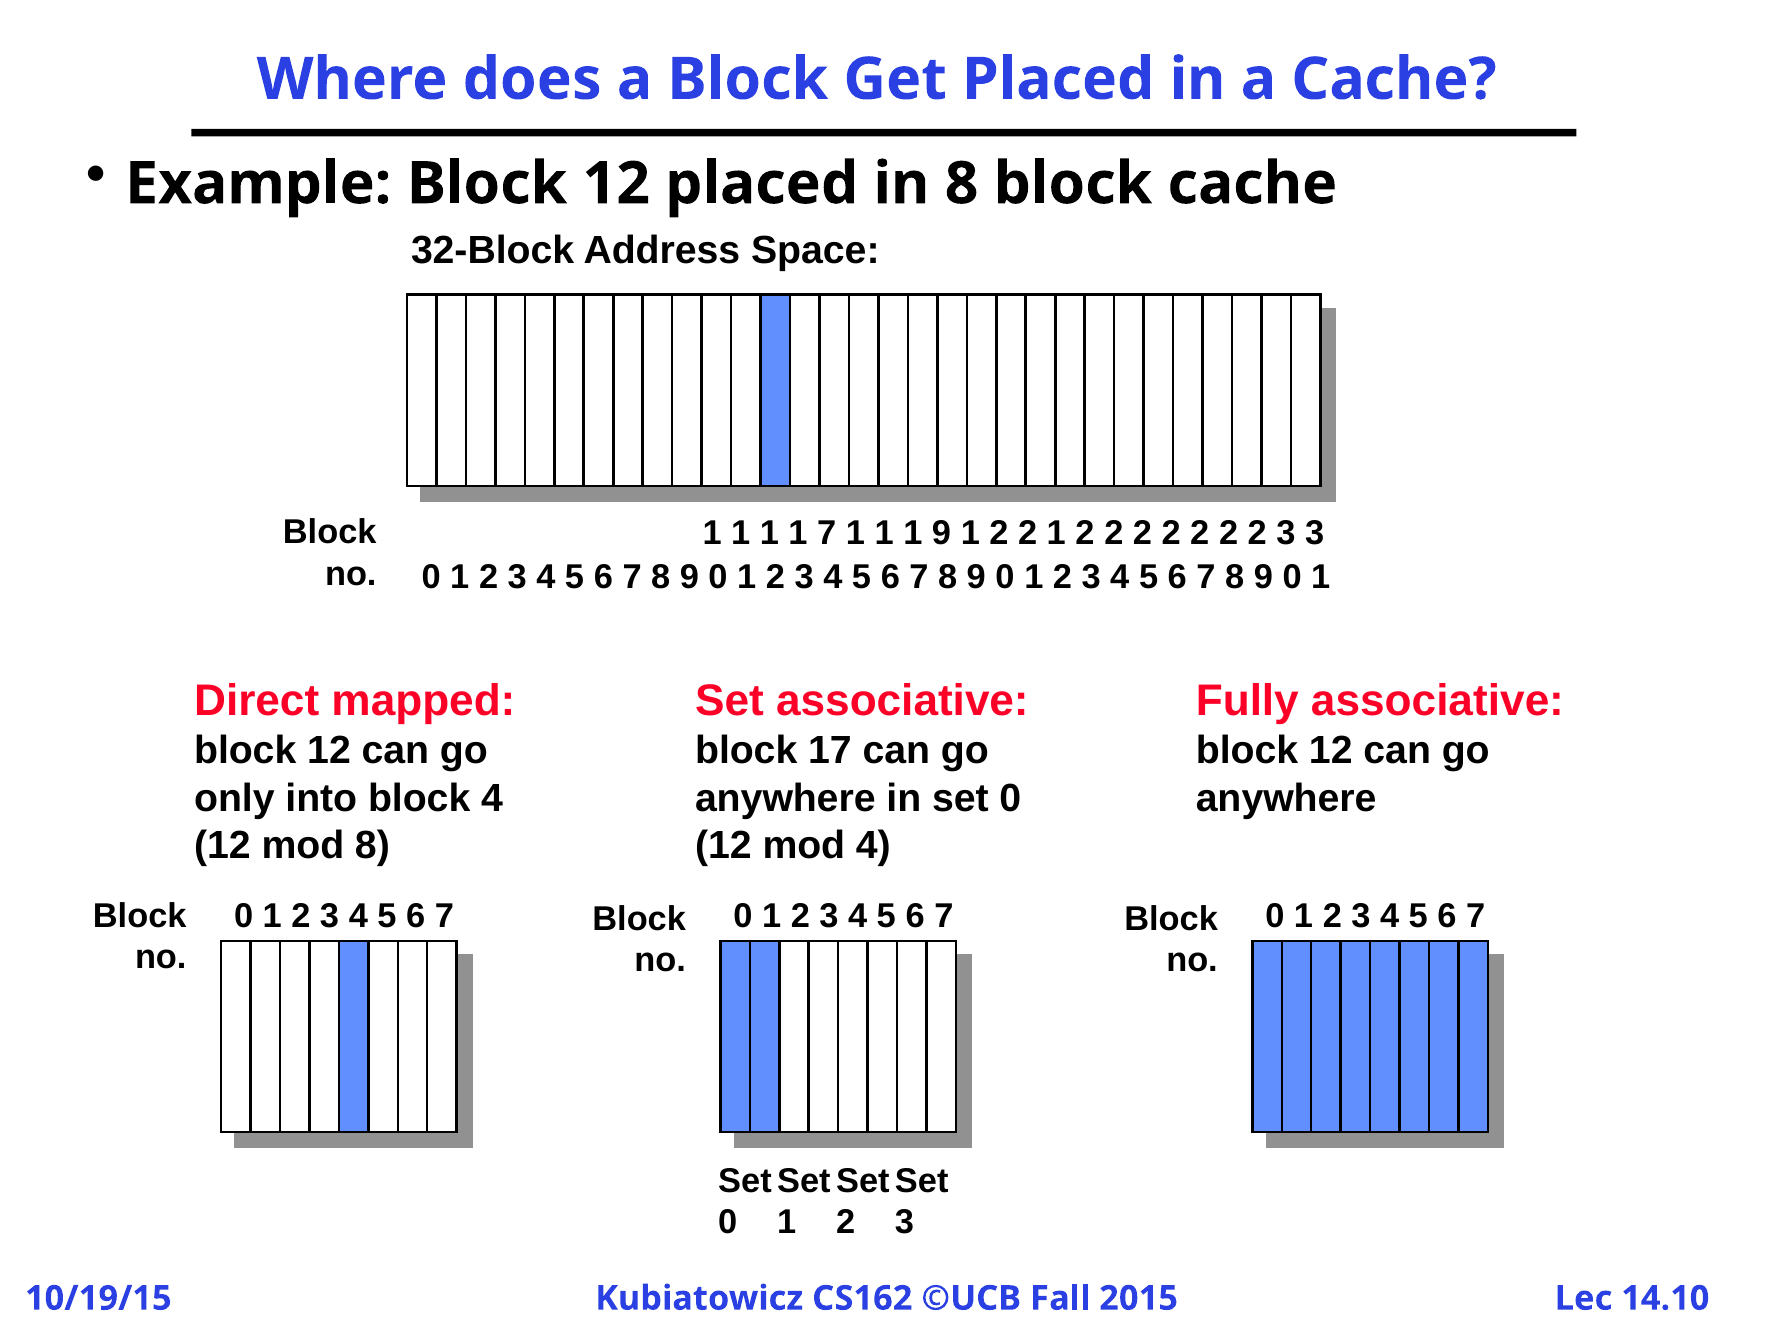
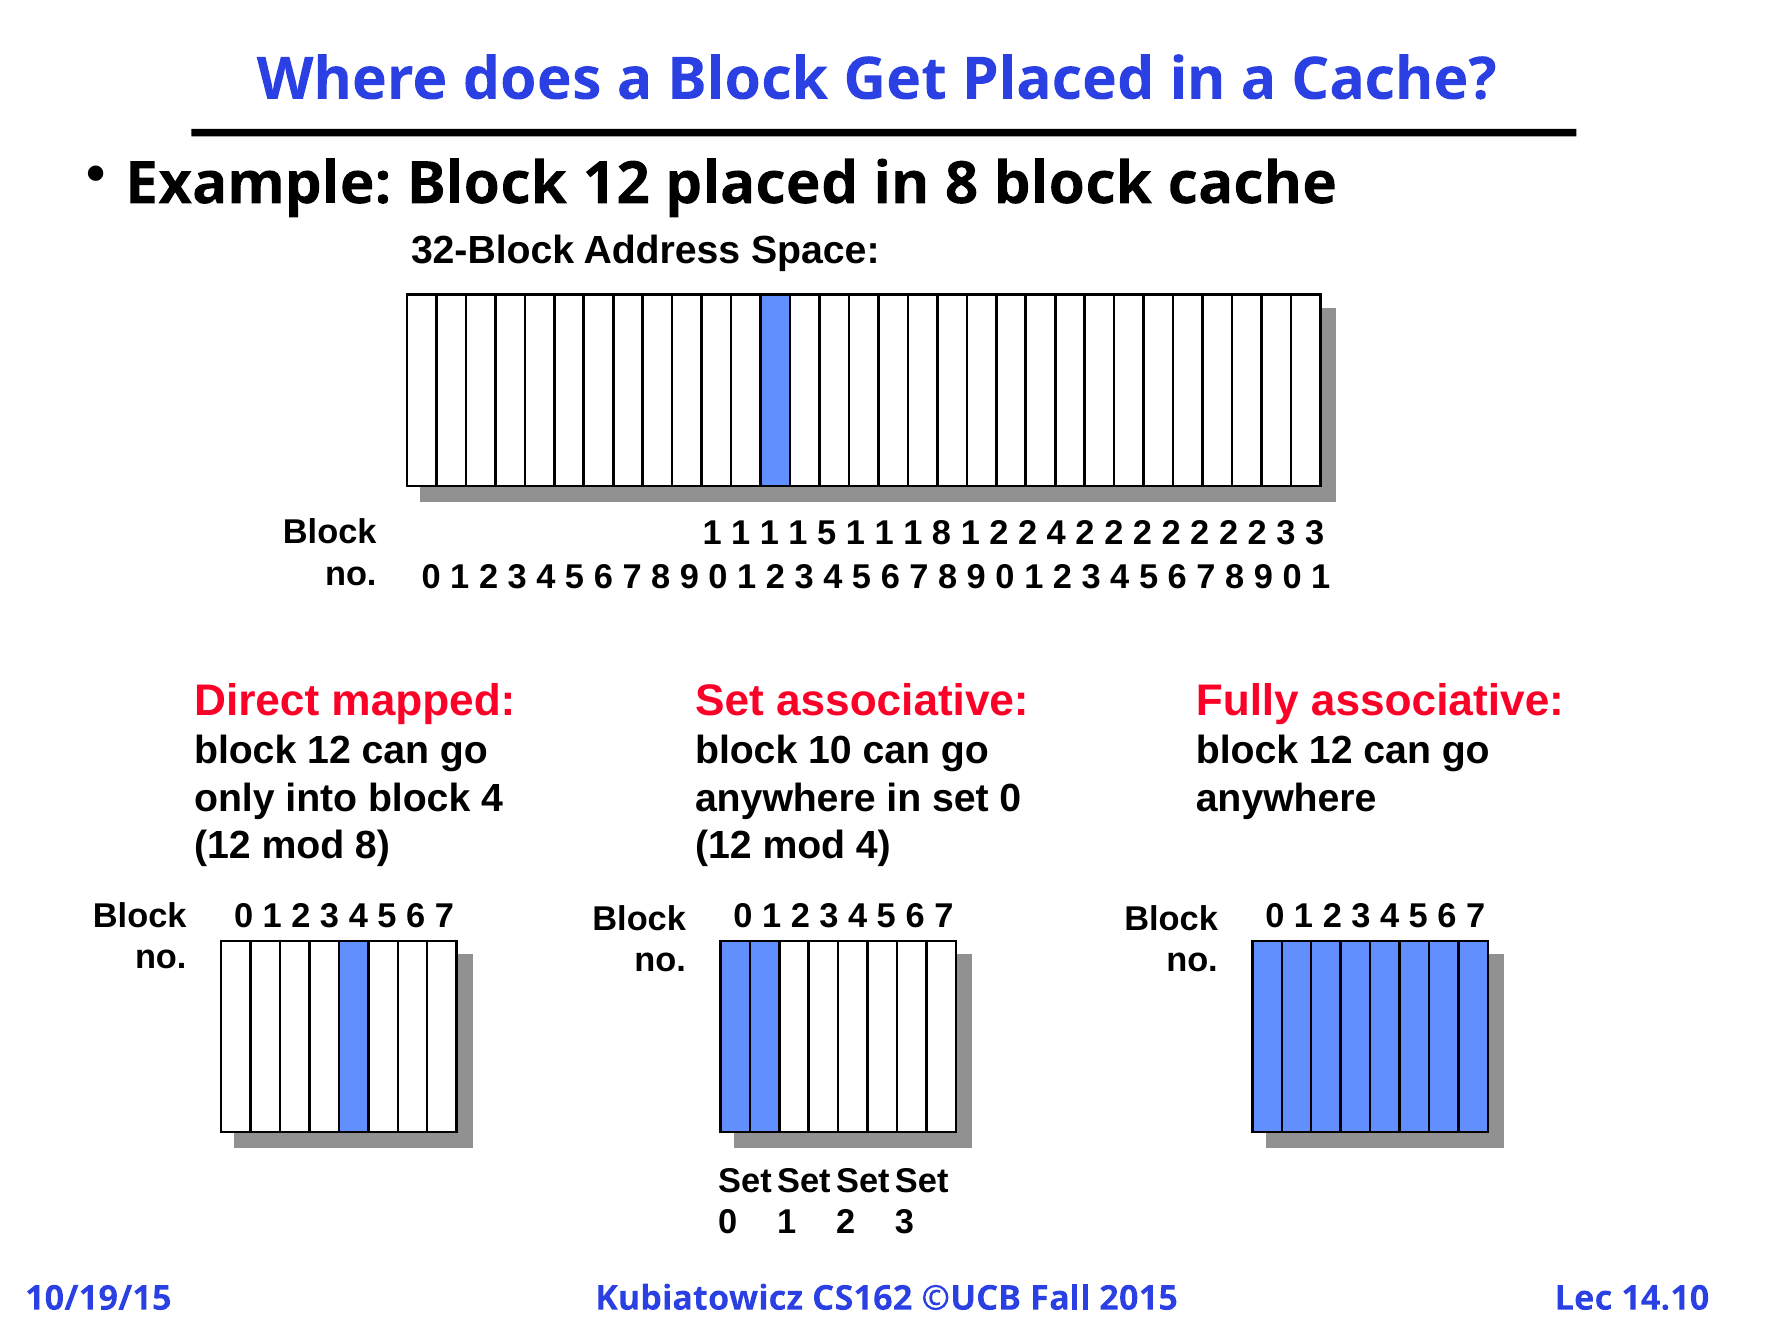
1 7: 7 -> 5 (827, 533)
1 9: 9 -> 8 (942, 533)
2 1: 1 -> 4 (1056, 533)
17: 17 -> 10 (830, 751)
